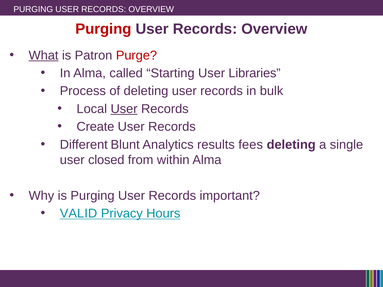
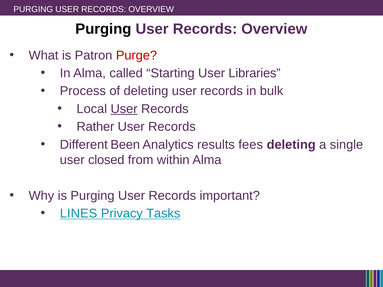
Purging colour: red -> black (103, 29)
What underline: present -> none (44, 55)
Create: Create -> Rather (95, 127)
Blunt: Blunt -> Been (125, 145)
VALID: VALID -> LINES (79, 214)
Hours: Hours -> Tasks (163, 214)
